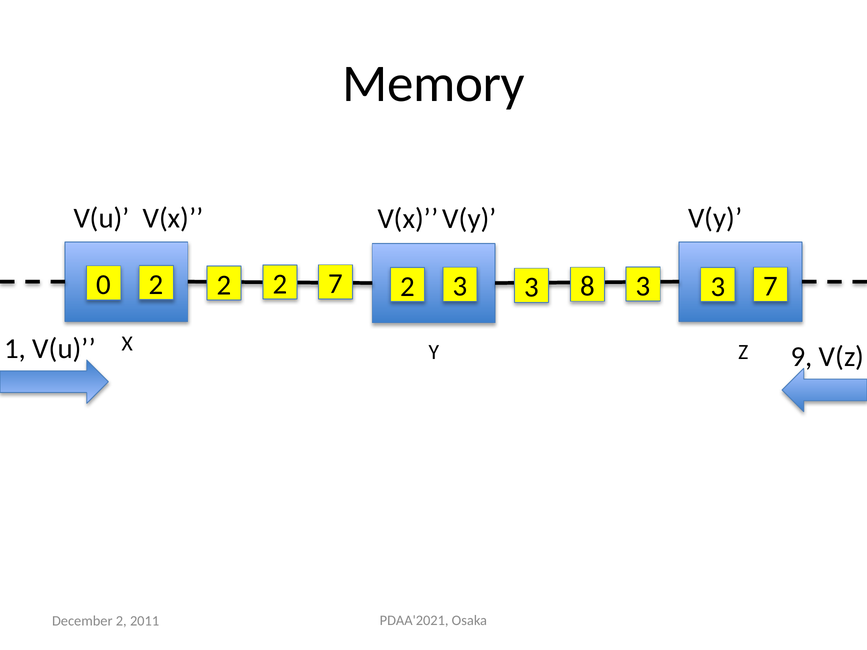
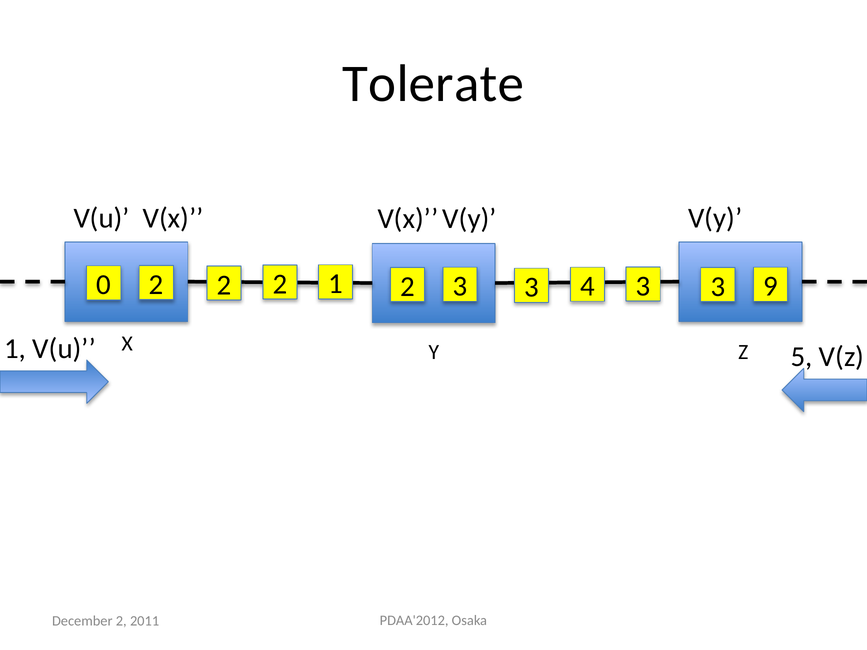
Memory: Memory -> Tolerate (433, 84)
2 2 7: 7 -> 1 (336, 284)
8: 8 -> 4 (588, 286)
7: 7 -> 9 (770, 286)
9: 9 -> 5 (801, 357)
PDAA'2021: PDAA'2021 -> PDAA'2012 (414, 621)
